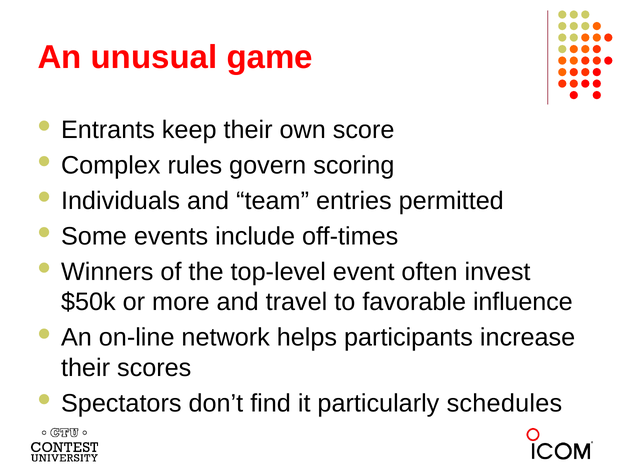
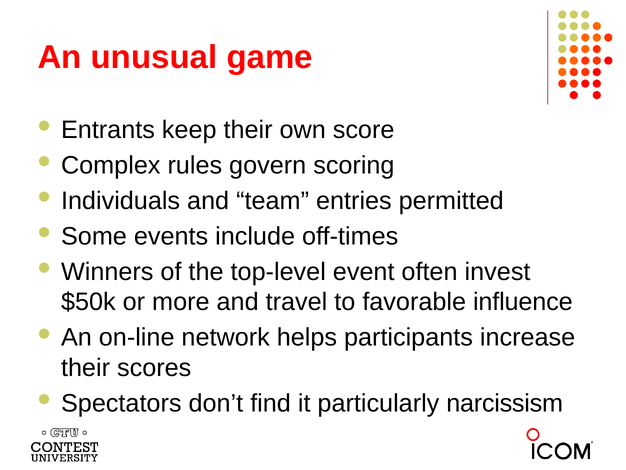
schedules: schedules -> narcissism (505, 403)
